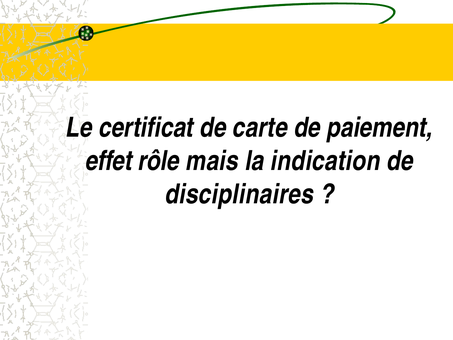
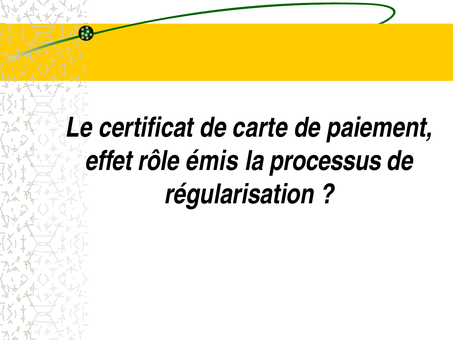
mais: mais -> émis (212, 161)
indication: indication -> processus (326, 161)
disciplinaires: disciplinaires -> régularisation (240, 194)
